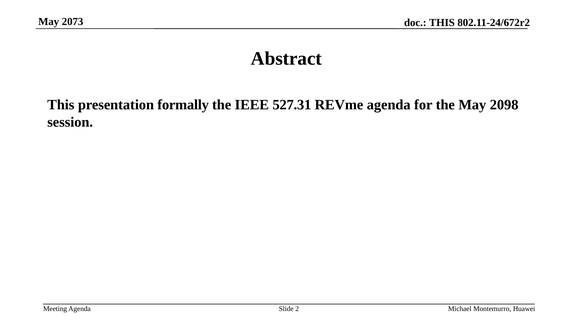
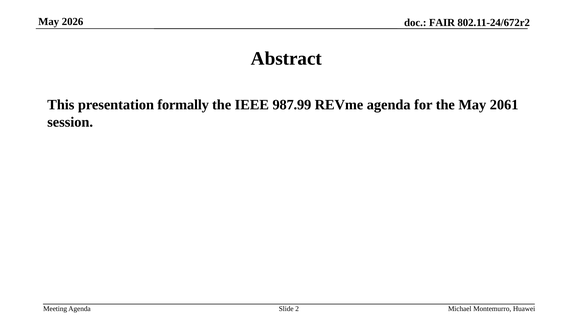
2073: 2073 -> 2026 (73, 22)
THIS: THIS -> FAIR (442, 23)
527.31: 527.31 -> 987.99 (292, 105)
2098: 2098 -> 2061 (504, 105)
